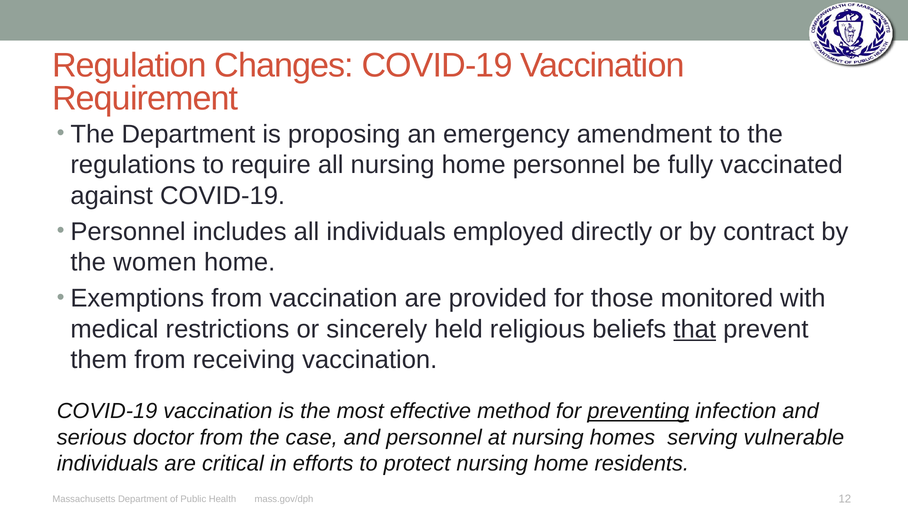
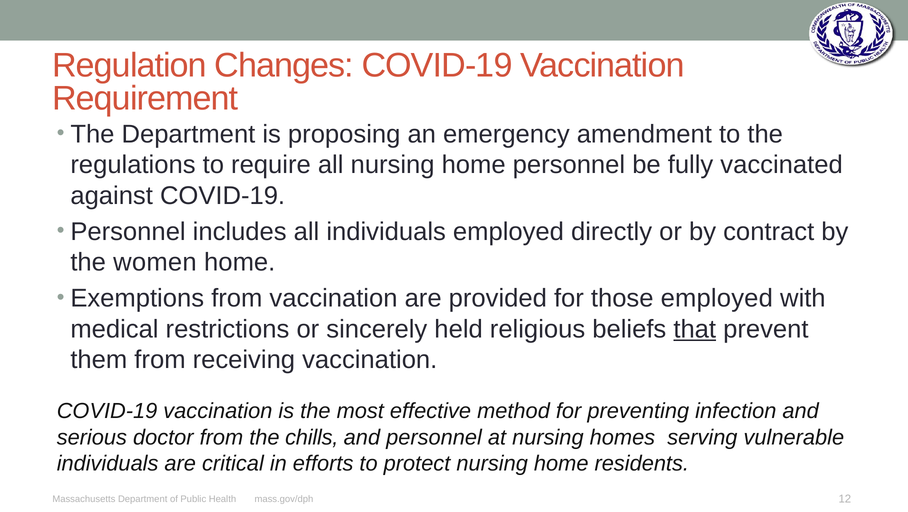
those monitored: monitored -> employed (717, 298)
preventing underline: present -> none (638, 411)
case: case -> chills (312, 437)
